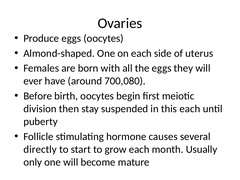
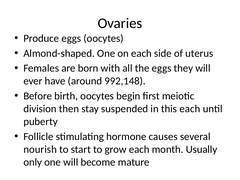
700,080: 700,080 -> 992,148 (125, 81)
directly: directly -> nourish (40, 149)
